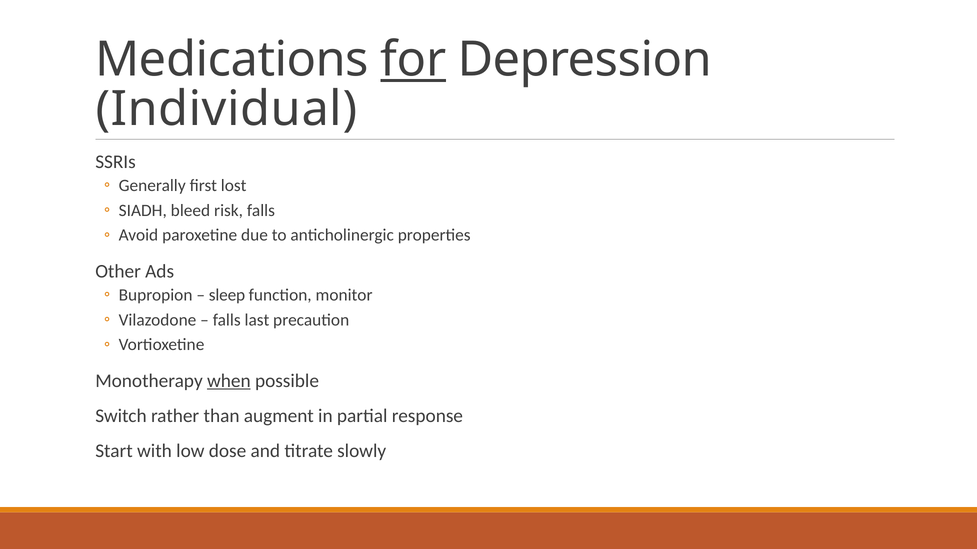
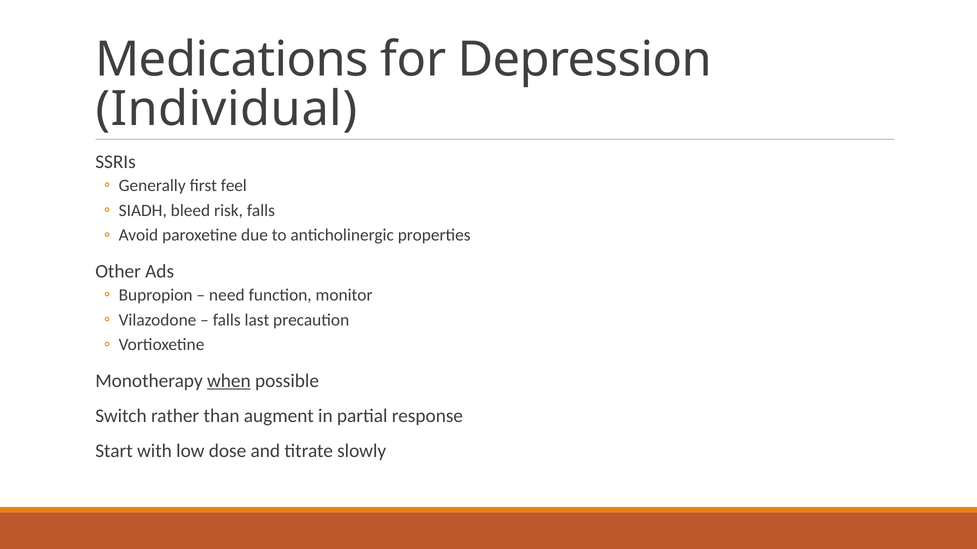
for underline: present -> none (413, 60)
lost: lost -> feel (234, 186)
sleep: sleep -> need (227, 295)
